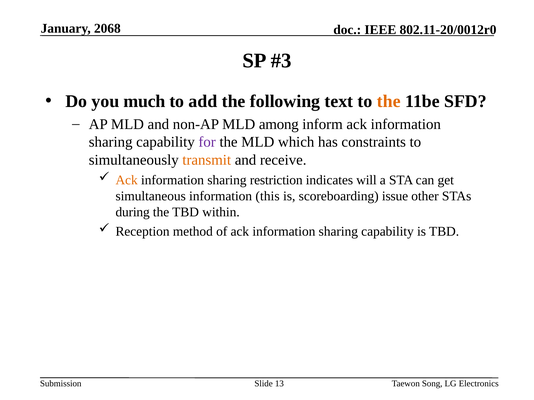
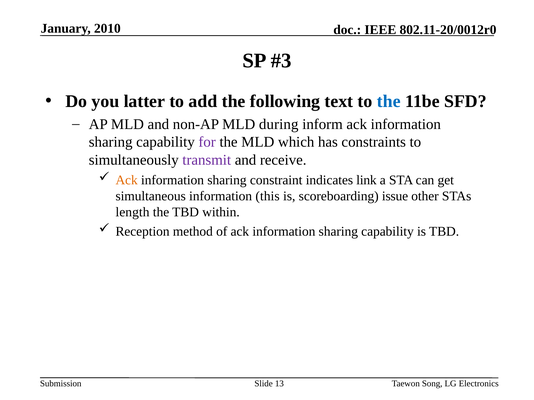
2068: 2068 -> 2010 (107, 28)
much: much -> latter (144, 101)
the colour: orange -> blue (389, 101)
among: among -> during (279, 124)
transmit colour: orange -> purple (207, 160)
restriction: restriction -> constraint (276, 180)
will: will -> link (366, 180)
during: during -> length (132, 212)
